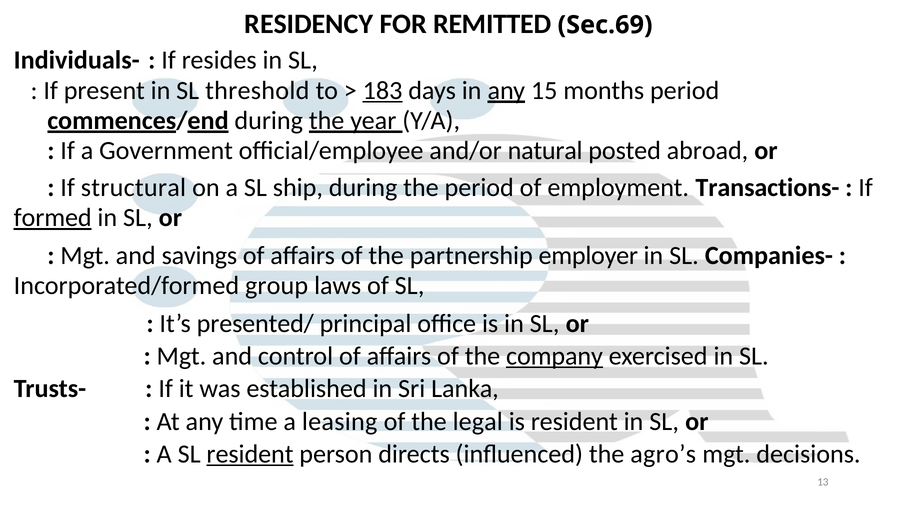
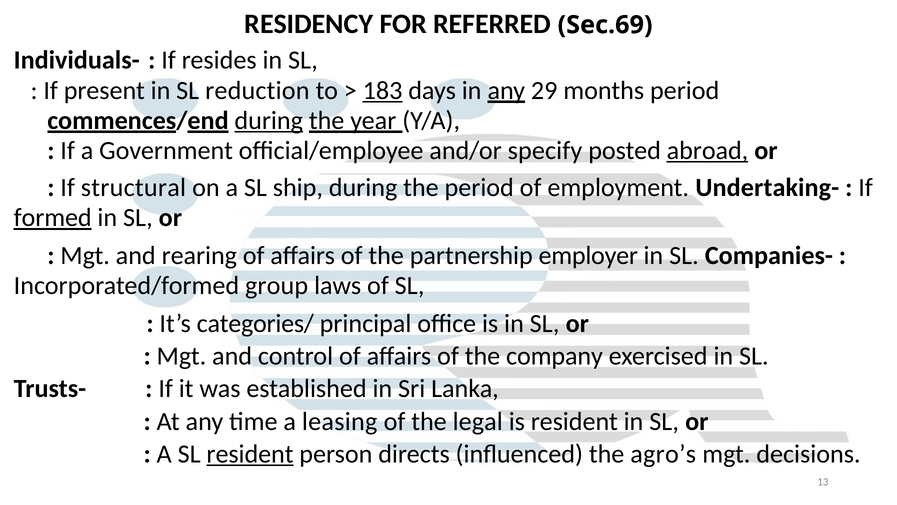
REMITTED: REMITTED -> REFERRED (492, 24)
threshold: threshold -> reduction (257, 90)
15: 15 -> 29 (544, 90)
during underline: none -> present (269, 120)
natural: natural -> specify (545, 151)
abroad underline: none -> present (707, 151)
Transactions-: Transactions- -> Undertaking- (767, 187)
savings: savings -> rearing (199, 255)
presented/: presented/ -> categories/ (255, 323)
company underline: present -> none (554, 356)
